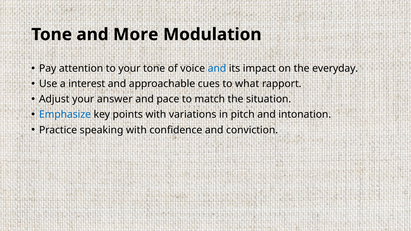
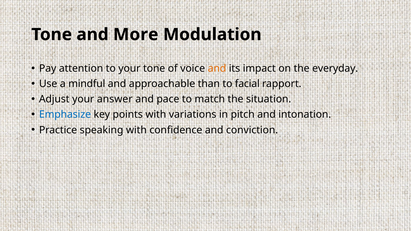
and colour: blue -> orange (217, 69)
interest: interest -> mindful (87, 84)
cues: cues -> than (209, 84)
what: what -> facial (247, 84)
